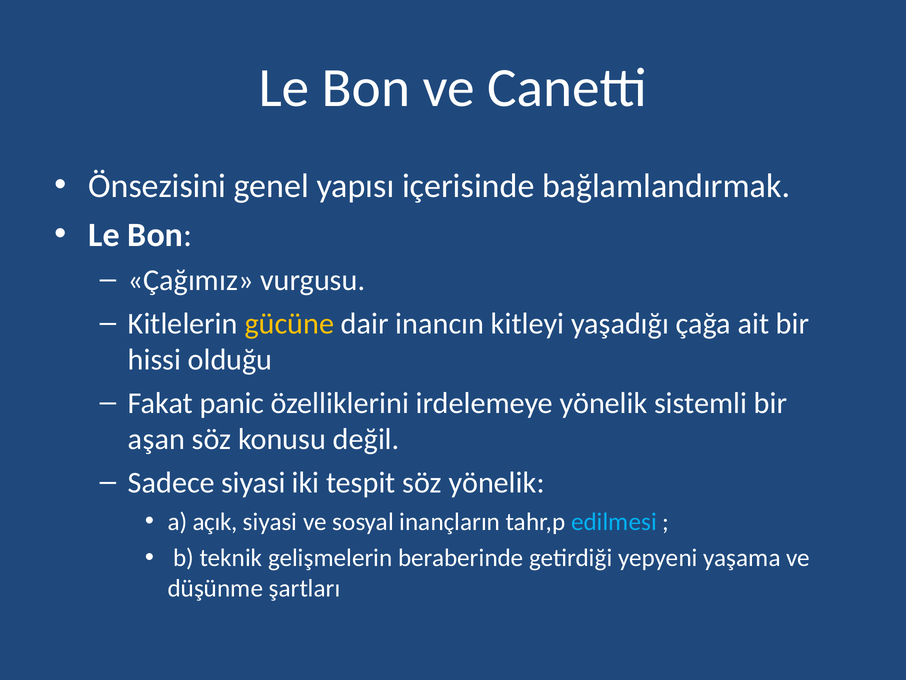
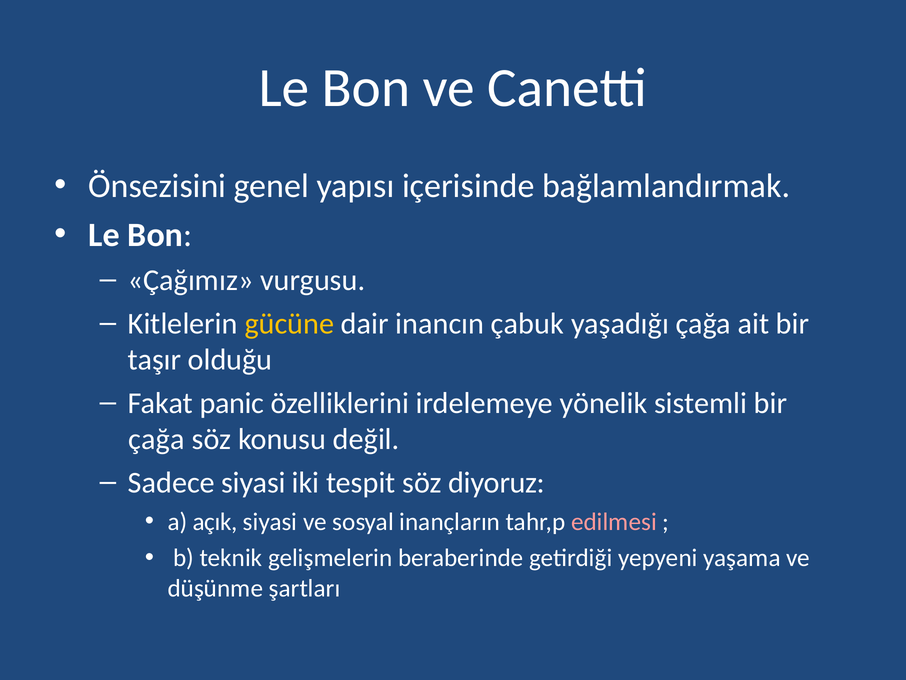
kitleyi: kitleyi -> çabuk (528, 323)
hissi: hissi -> taşır (155, 360)
aşan: aşan -> çağa (156, 439)
söz yönelik: yönelik -> diyoruz (497, 482)
edilmesi colour: light blue -> pink (614, 521)
